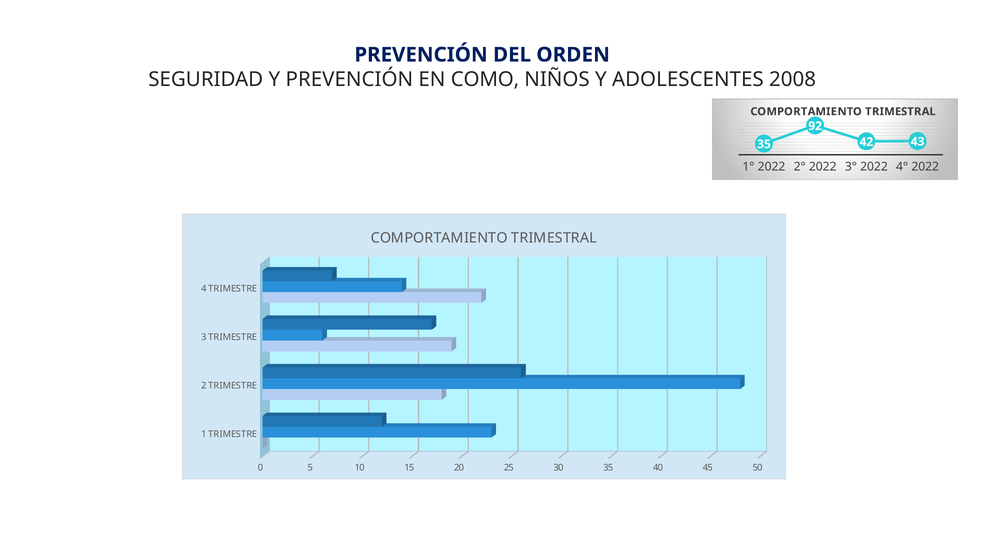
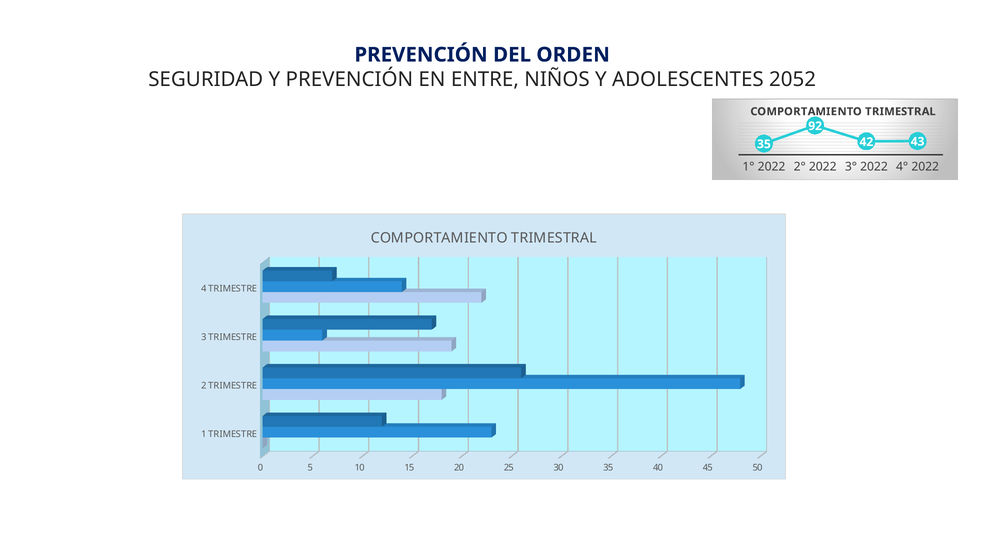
COMO: COMO -> ENTRE (485, 79)
2008: 2008 -> 2052 (793, 79)
